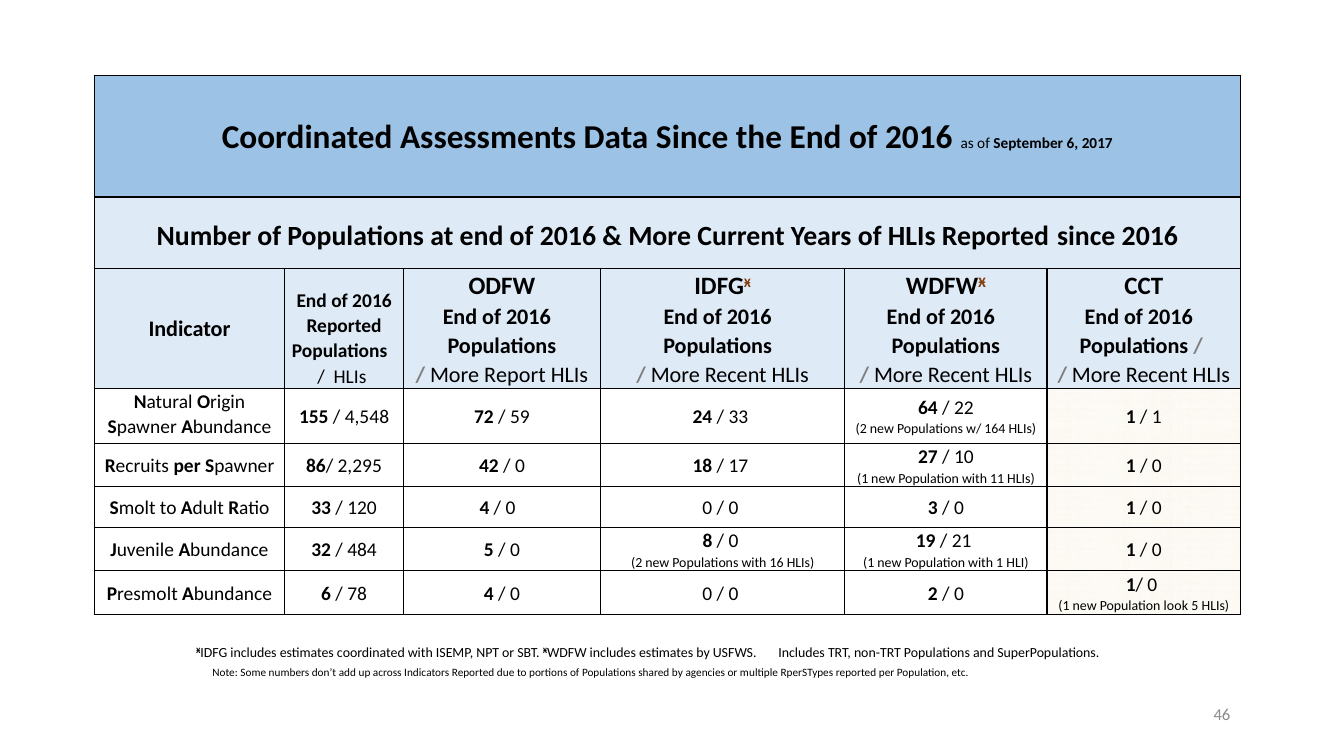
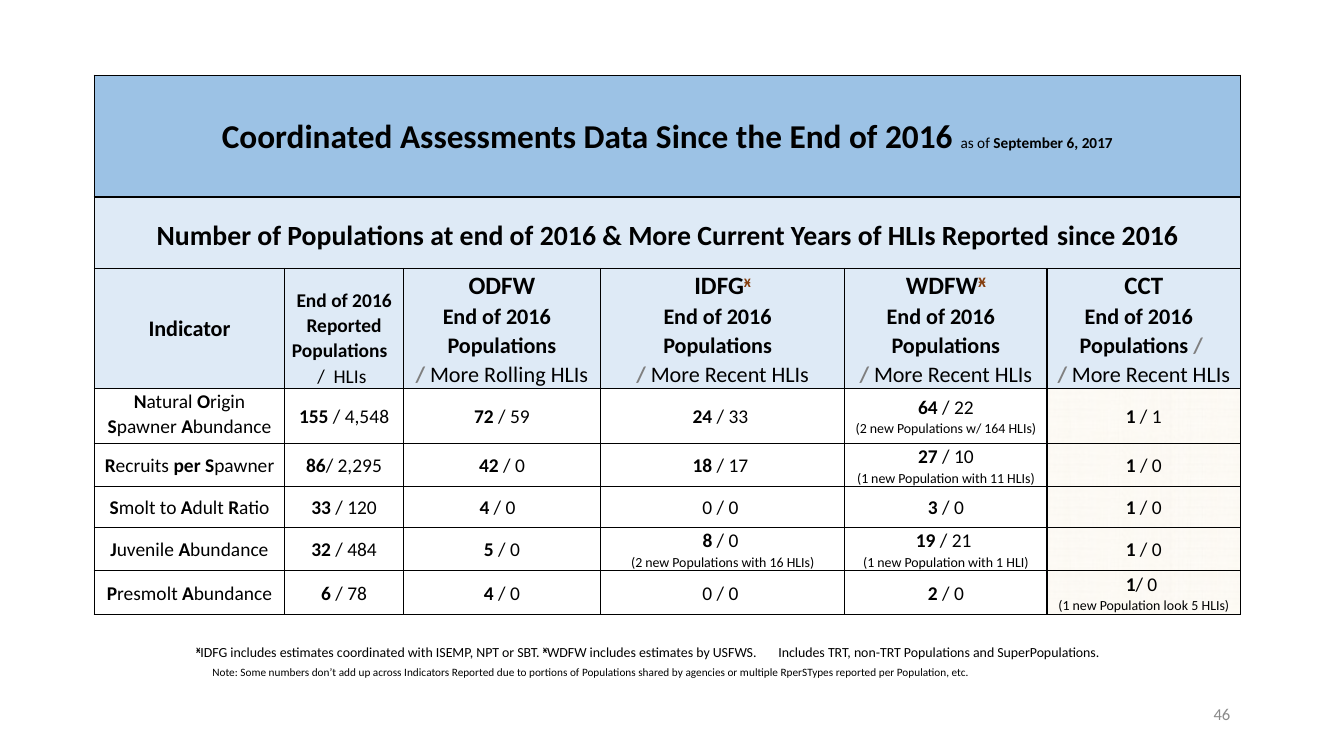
Report: Report -> Rolling (515, 375)
